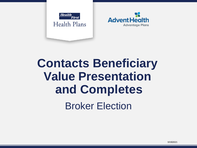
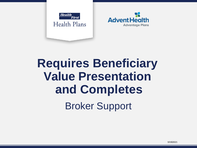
Contacts: Contacts -> Requires (63, 63)
Election: Election -> Support (114, 106)
